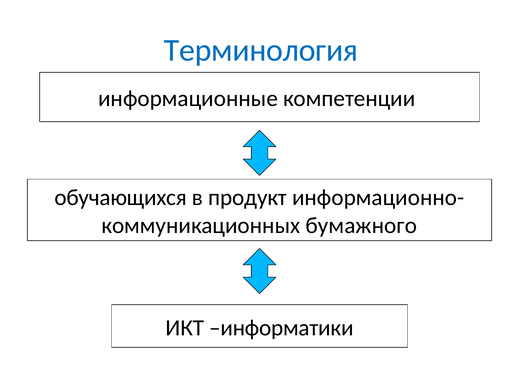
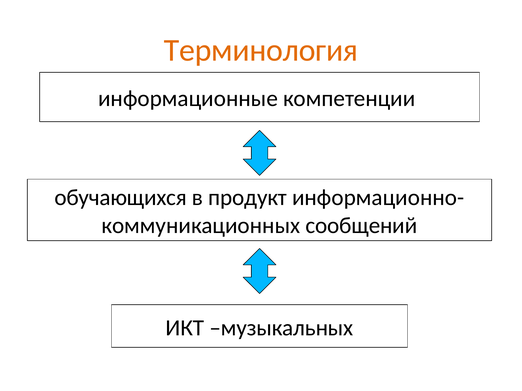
Терминология colour: blue -> orange (261, 51)
бумажного: бумажного -> сообщений (361, 226)
информатики: информатики -> музыкальных (281, 328)
